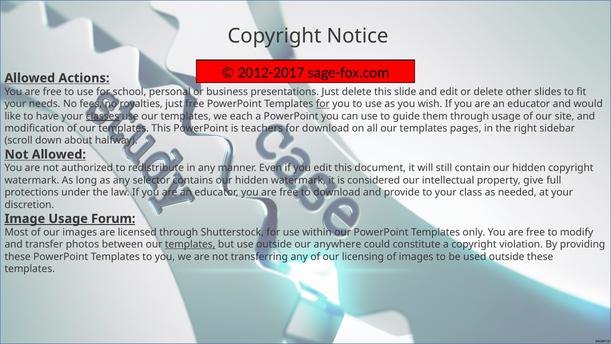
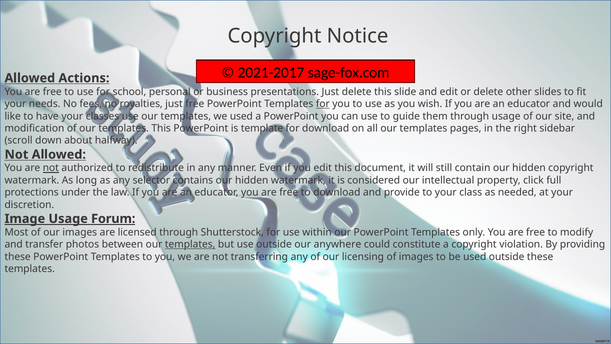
2012-2017: 2012-2017 -> 2021-2017 (271, 72)
classes underline: present -> none (103, 116)
we each: each -> used (241, 116)
teachers: teachers -> template (262, 128)
not underline: none -> present (51, 168)
give: give -> click (533, 180)
